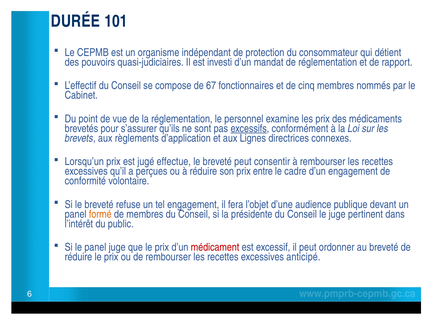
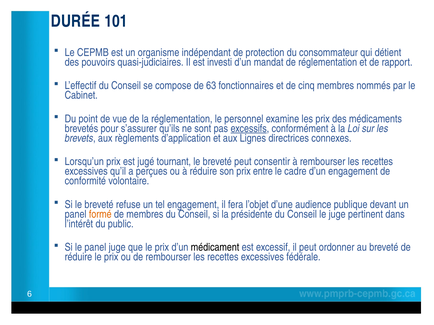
67: 67 -> 63 (211, 86)
effectue: effectue -> tournant (174, 162)
médicament colour: red -> black (215, 248)
anticipé: anticipé -> fédérale (303, 257)
